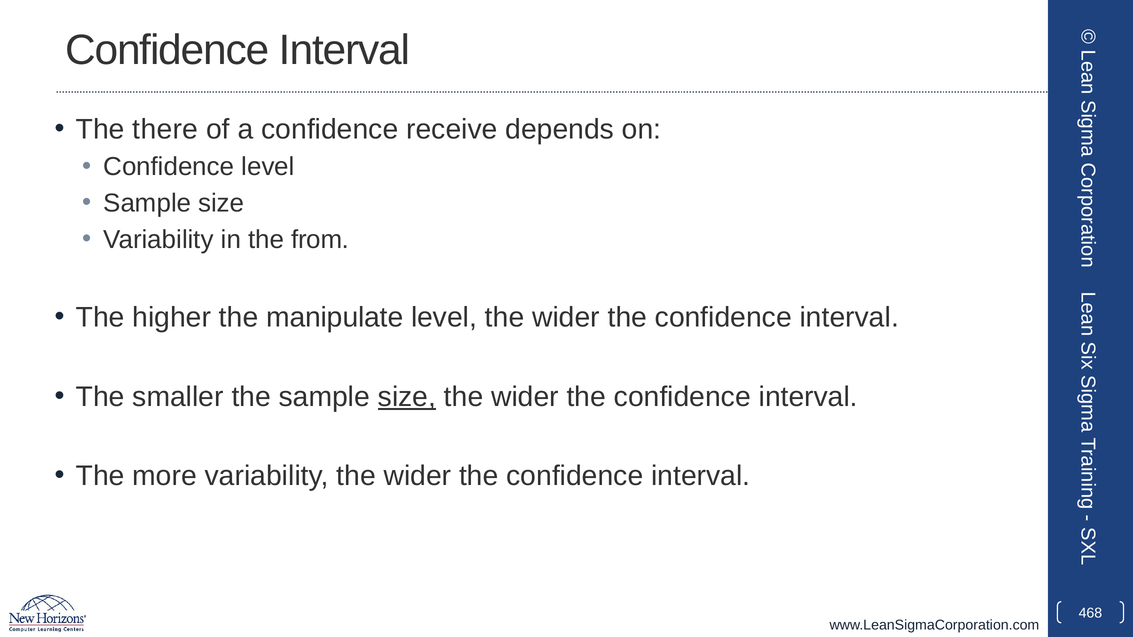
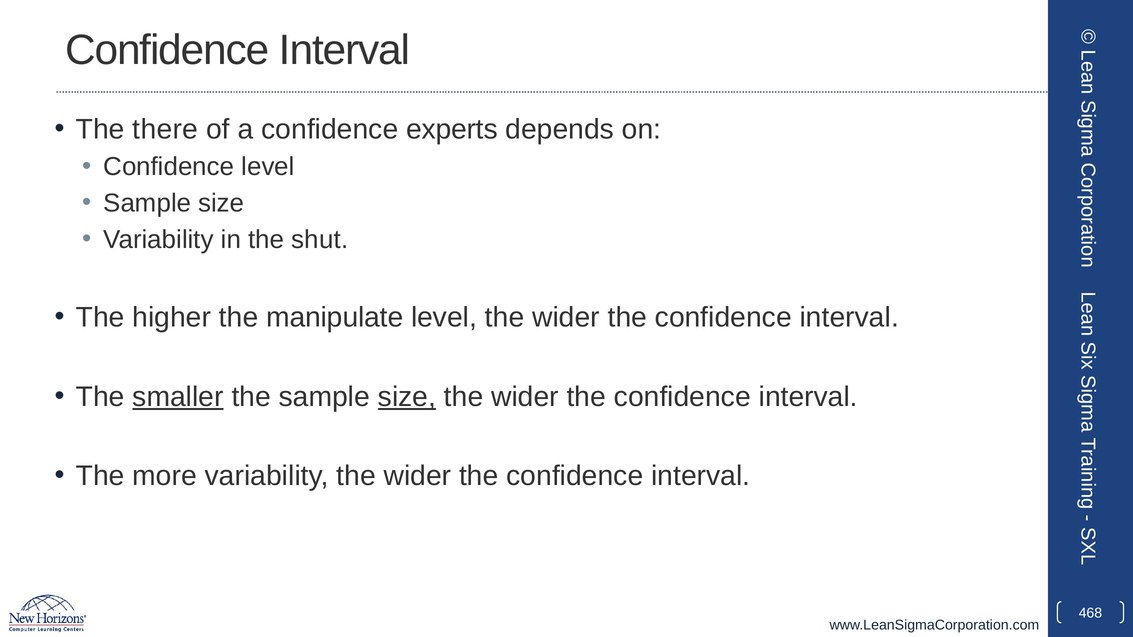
receive: receive -> experts (452, 129)
from: from -> shut (320, 240)
smaller underline: none -> present (178, 397)
